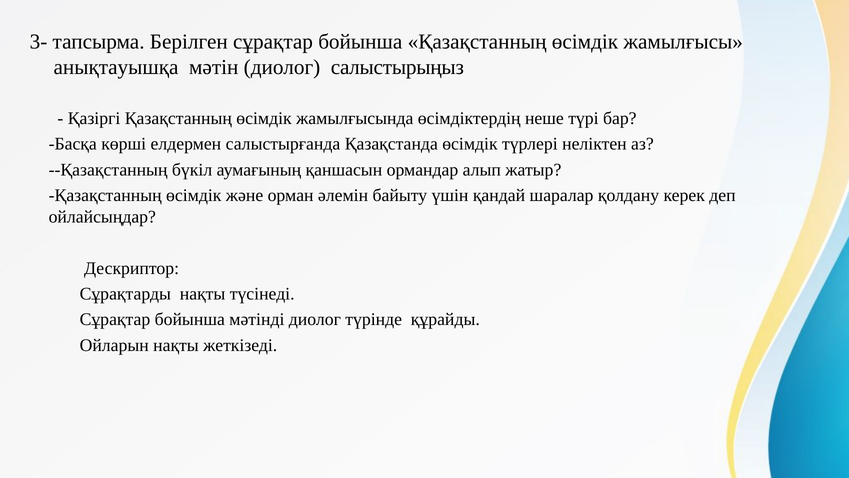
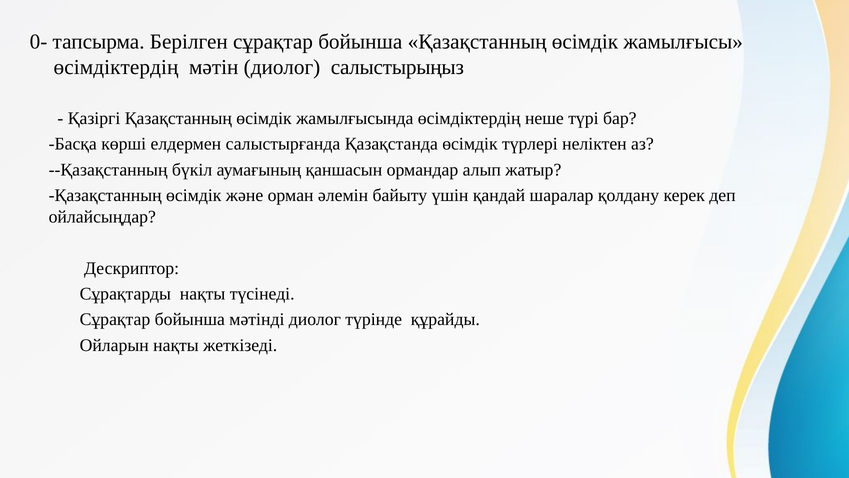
3-: 3- -> 0- (39, 42)
анықтауышқа: анықтауышқа -> өсімдіктердің (116, 67)
